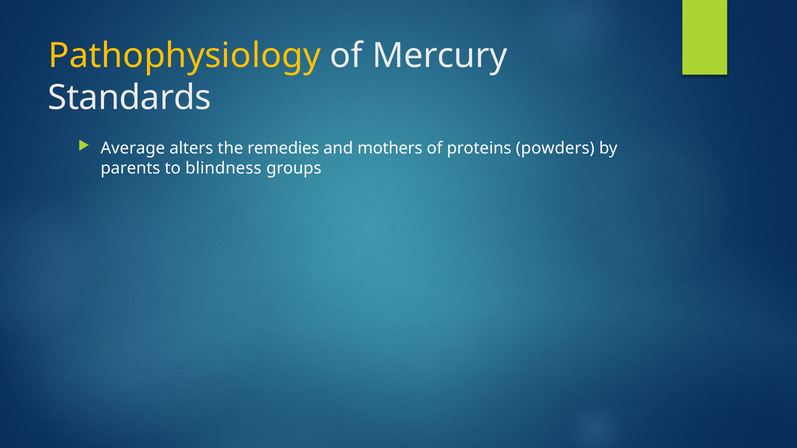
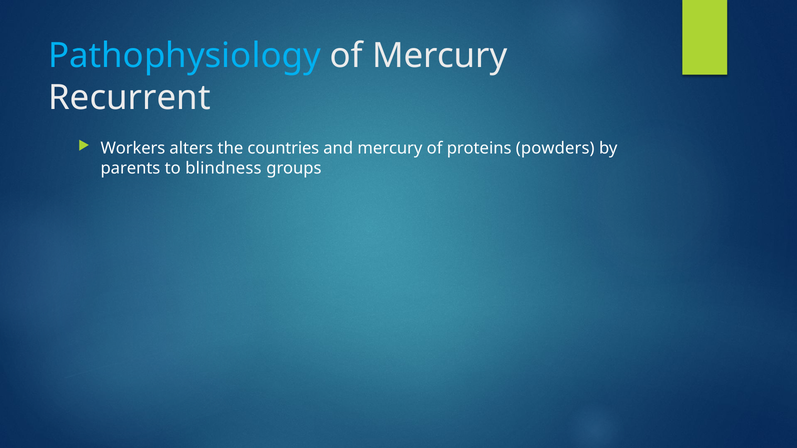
Pathophysiology colour: yellow -> light blue (185, 56)
Standards: Standards -> Recurrent (129, 98)
Average: Average -> Workers (133, 148)
remedies: remedies -> countries (283, 148)
and mothers: mothers -> mercury (390, 148)
